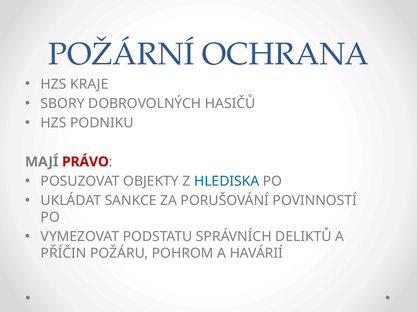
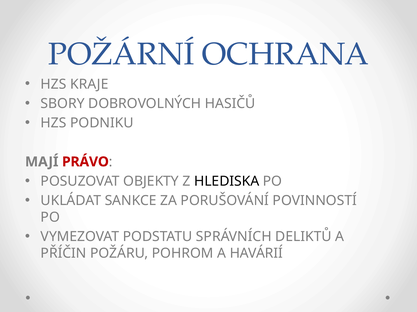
HLEDISKA colour: blue -> black (227, 182)
